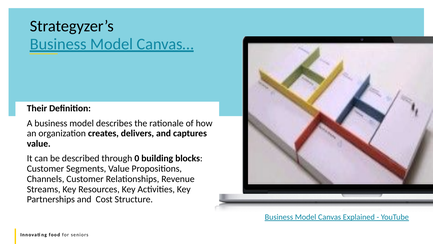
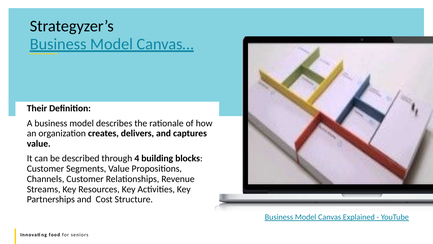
0: 0 -> 4 (137, 158)
